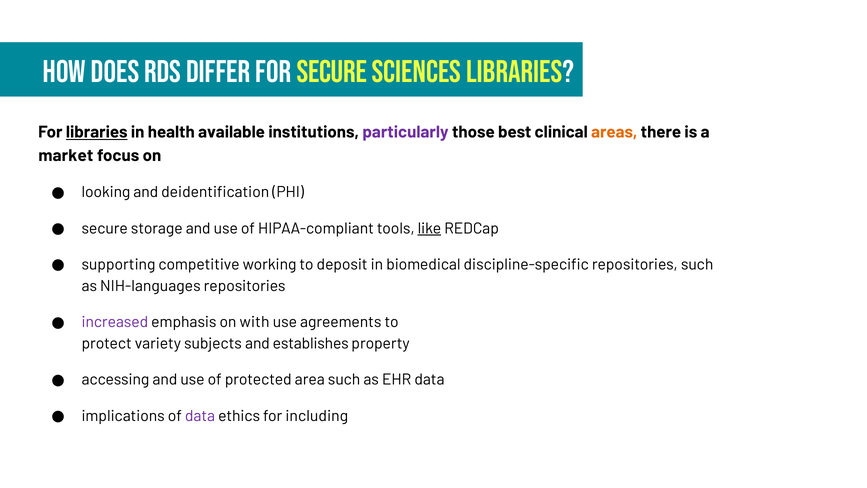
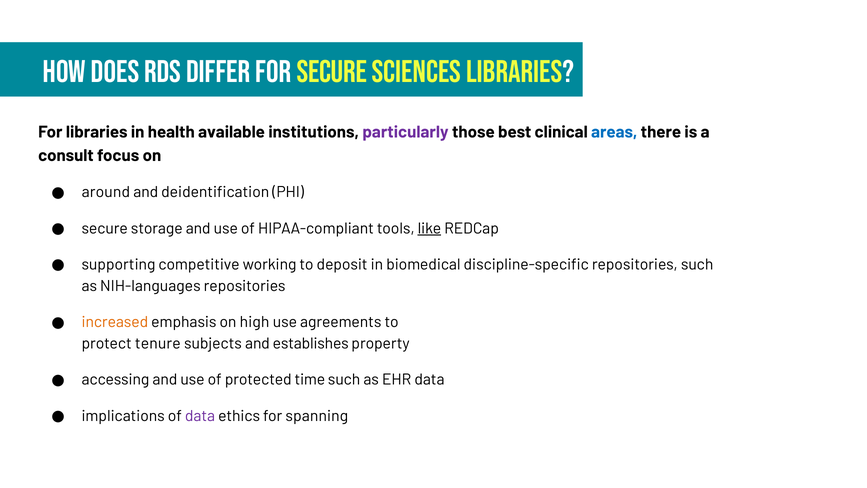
libraries underline: present -> none (97, 132)
areas colour: orange -> blue (614, 132)
market: market -> consult (66, 155)
looking: looking -> around (106, 192)
increased colour: purple -> orange (115, 322)
with: with -> high (255, 322)
variety: variety -> tenure (158, 344)
area: area -> time (310, 380)
including: including -> spanning (317, 416)
